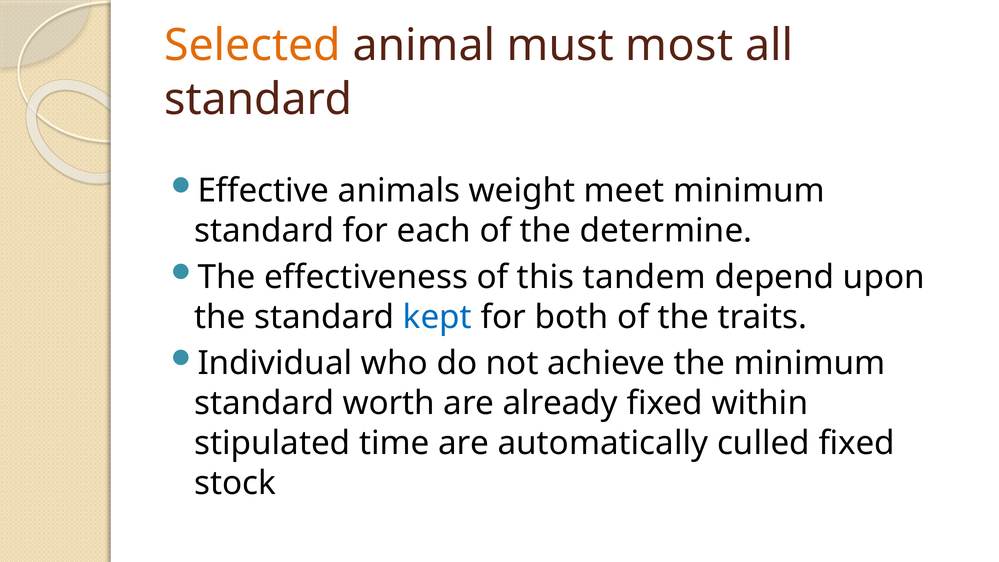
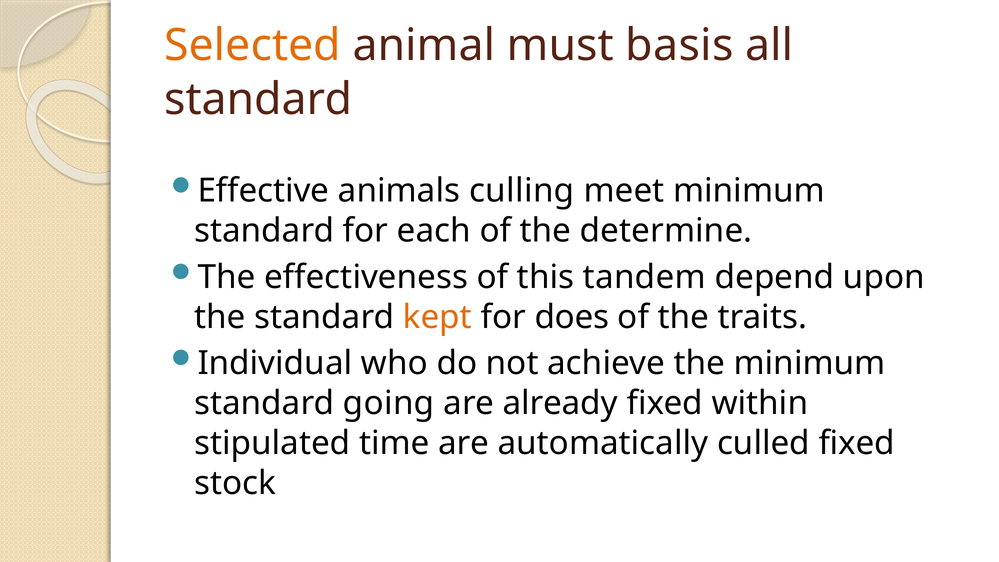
most: most -> basis (679, 46)
weight: weight -> culling (522, 191)
kept colour: blue -> orange (437, 317)
both: both -> does (572, 317)
worth: worth -> going (389, 403)
